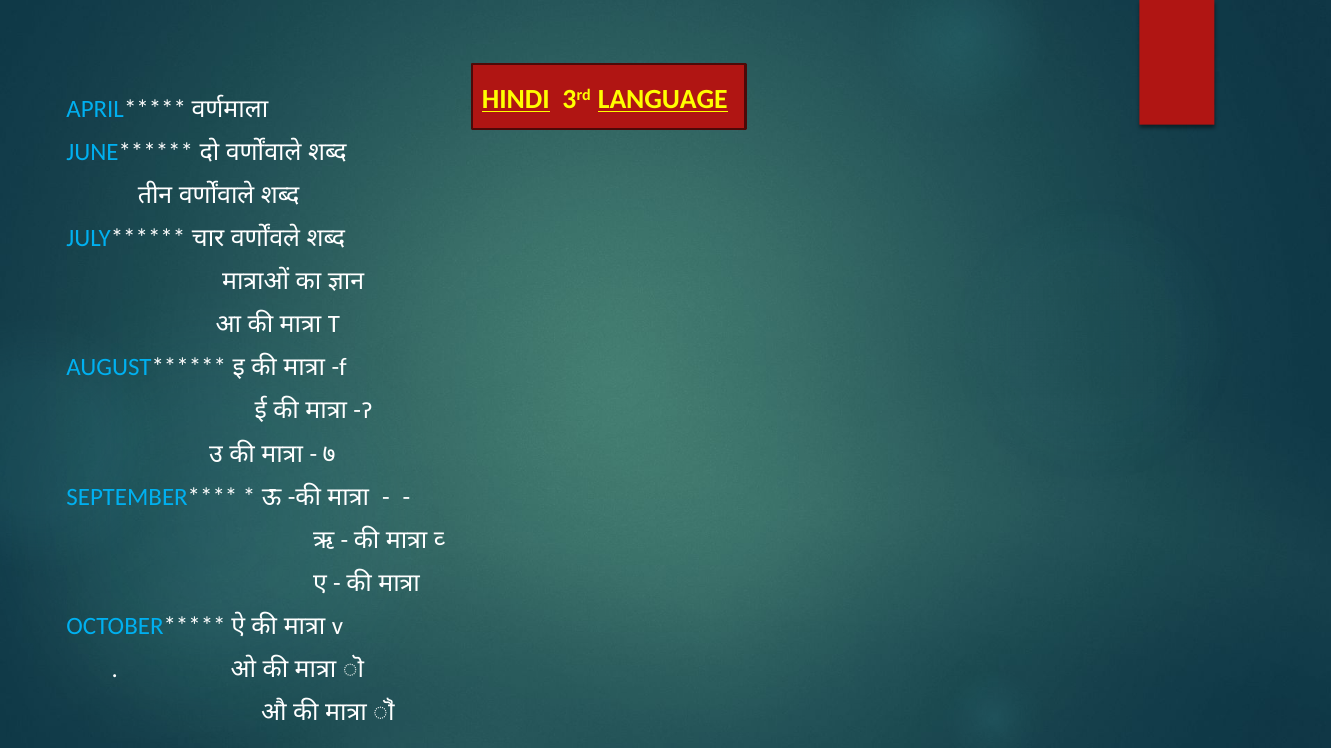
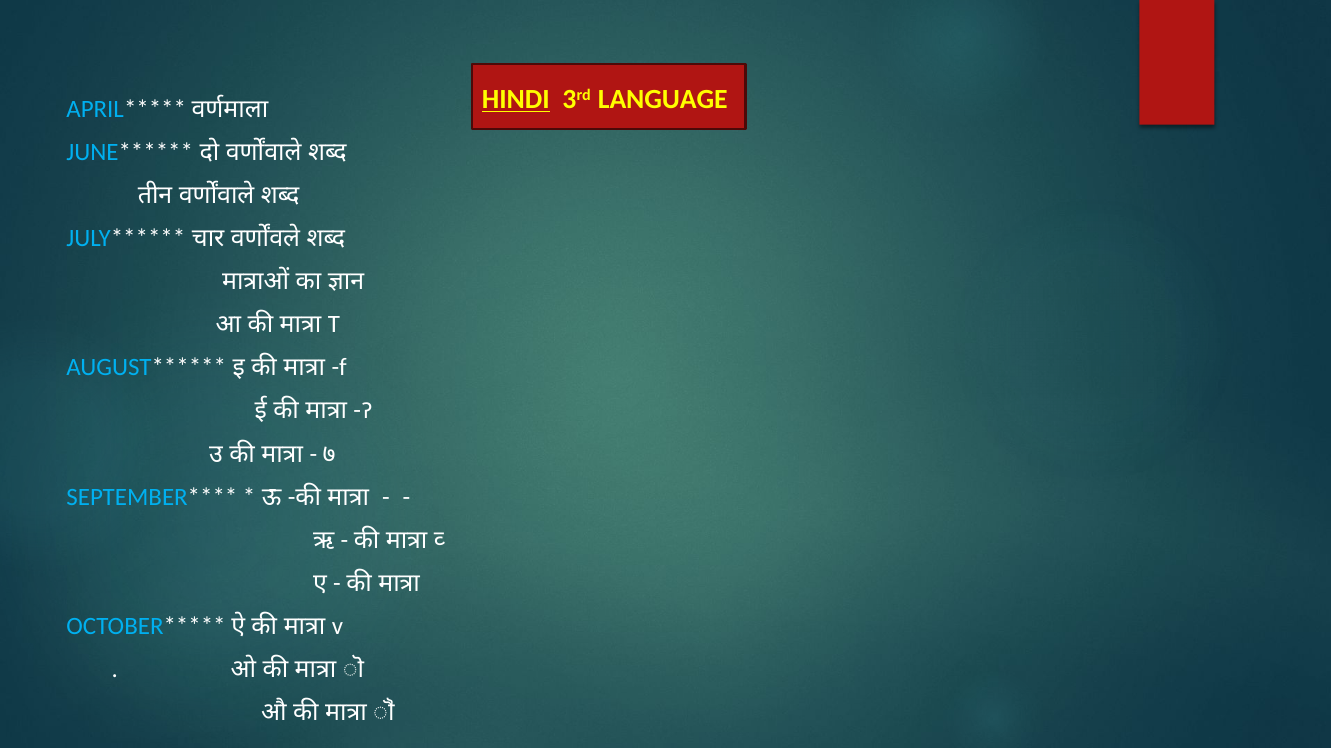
LANGUAGE underline: present -> none (663, 100)
